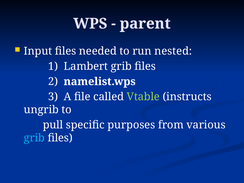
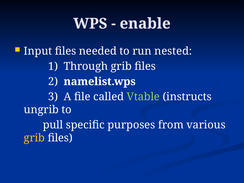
parent: parent -> enable (145, 24)
Lambert: Lambert -> Through (86, 66)
grib colour: light blue -> yellow (34, 138)
